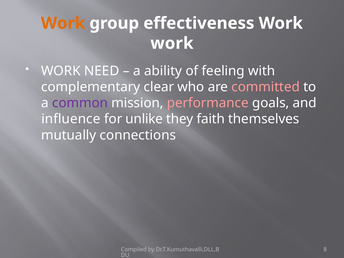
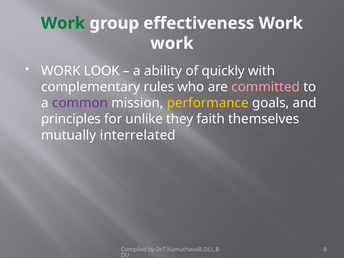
Work colour: orange -> green (63, 23)
NEED: NEED -> LOOK (102, 71)
feeling: feeling -> quickly (223, 71)
clear: clear -> rules (159, 87)
performance colour: pink -> yellow (208, 103)
influence: influence -> principles (71, 119)
connections: connections -> interrelated (138, 135)
